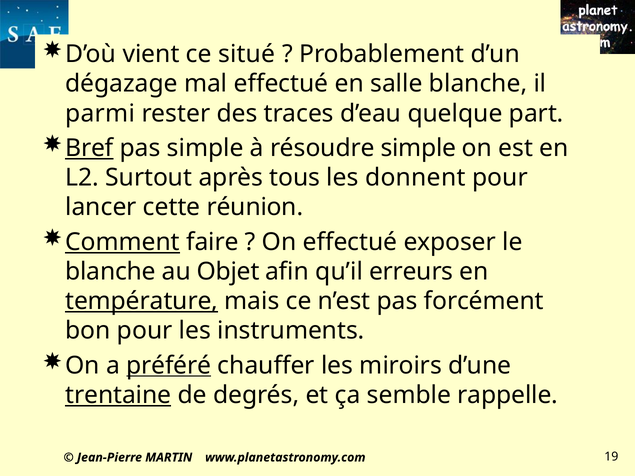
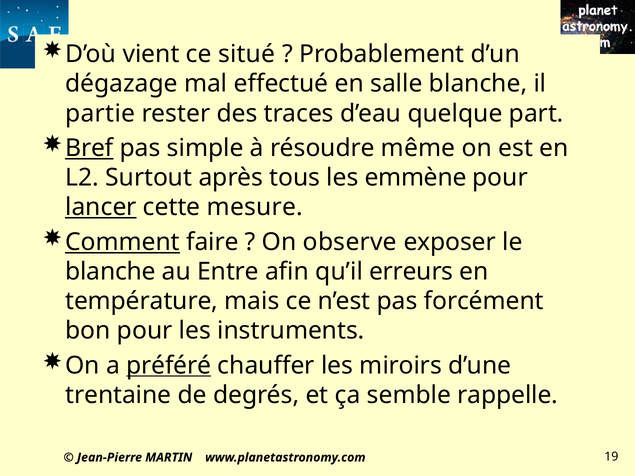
parmi: parmi -> partie (100, 114)
résoudre simple: simple -> même (418, 148)
donnent: donnent -> emmène (416, 178)
lancer underline: none -> present (101, 207)
réunion: réunion -> mesure (255, 207)
On effectué: effectué -> observe (350, 242)
Objet: Objet -> Entre (228, 272)
température underline: present -> none (142, 301)
trentaine underline: present -> none (118, 395)
